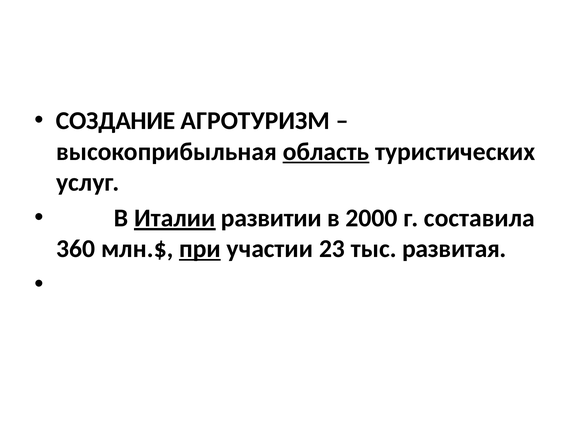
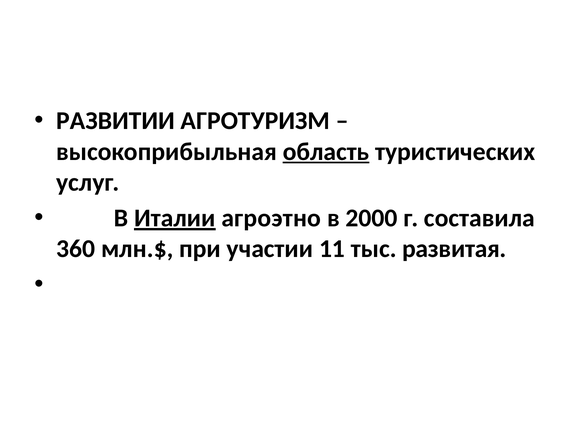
СОЗДАНИЕ: СОЗДАНИЕ -> РАЗВИТИИ (116, 121)
развитии: развитии -> агроэтно (271, 219)
при underline: present -> none (200, 249)
23: 23 -> 11 (332, 249)
